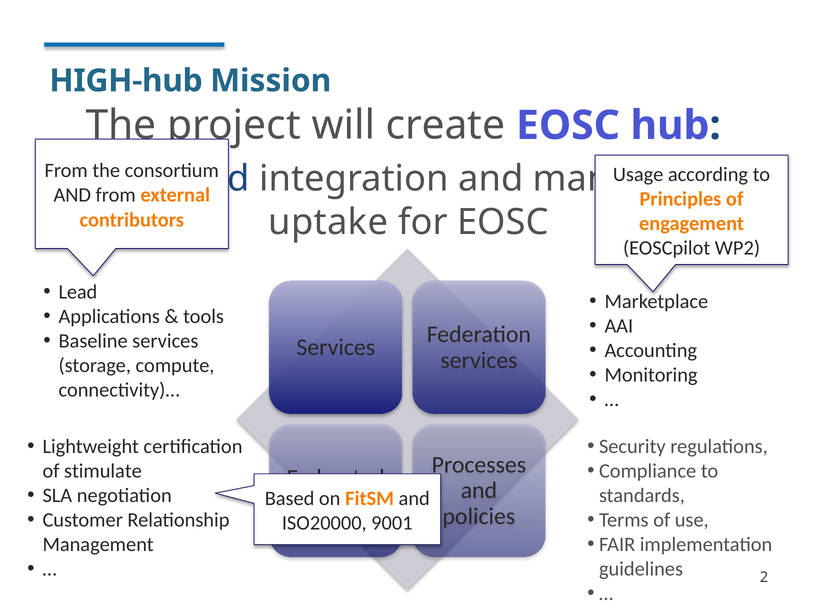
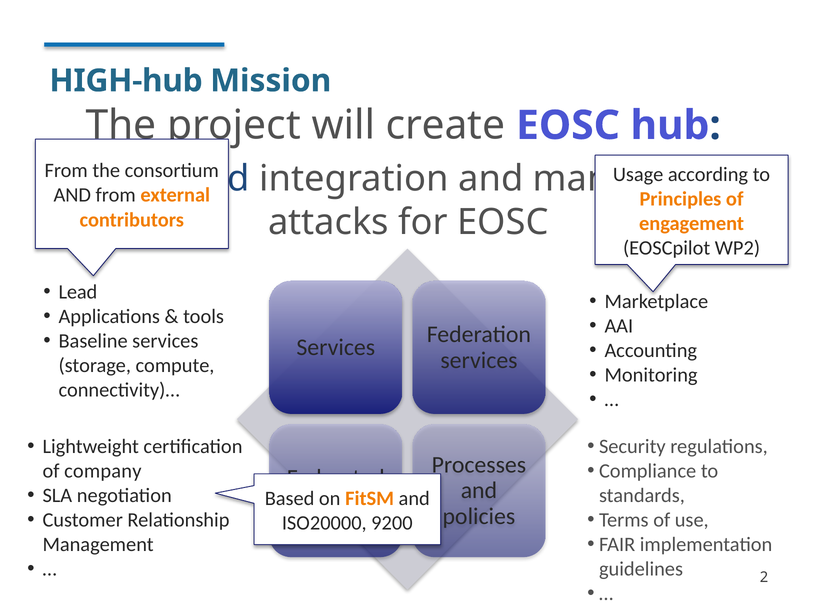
uptake: uptake -> attacks (328, 222)
stimulate: stimulate -> company (103, 471)
9001: 9001 -> 9200 (392, 523)
